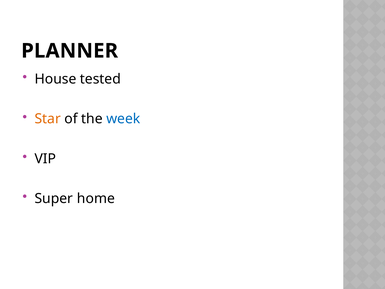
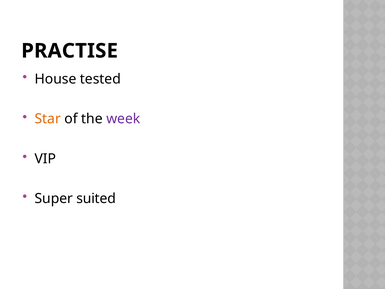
PLANNER: PLANNER -> PRACTISE (70, 51)
week colour: blue -> purple (123, 119)
home: home -> suited (96, 198)
